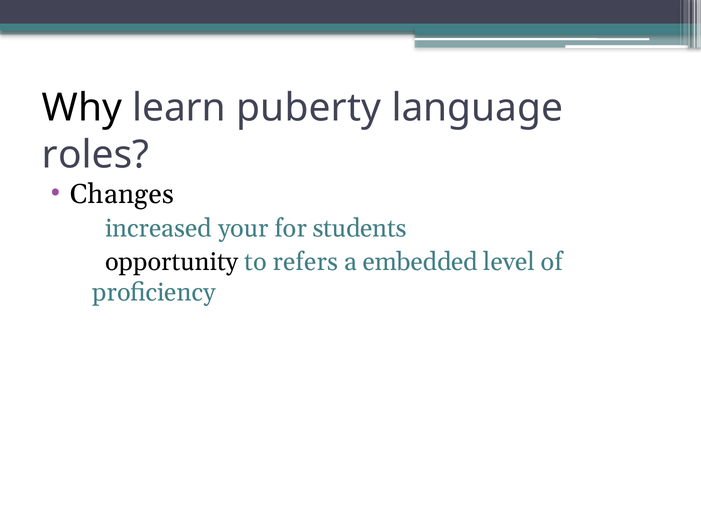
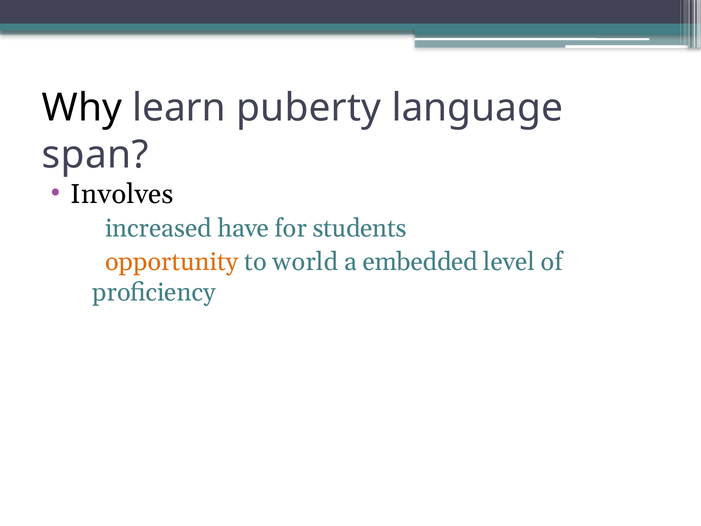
roles: roles -> span (95, 155)
Changes: Changes -> Involves (122, 194)
your: your -> have (243, 228)
opportunity colour: black -> orange (172, 262)
refers: refers -> world (306, 262)
